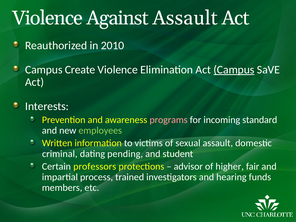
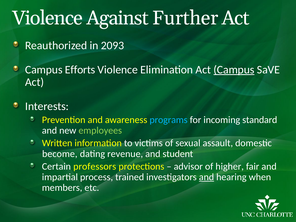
Against Assault: Assault -> Further (185, 18)
2010: 2010 -> 2093 (113, 45)
Create: Create -> Efforts (80, 70)
programs colour: pink -> light blue (169, 120)
criminal: criminal -> become (60, 154)
pending: pending -> revenue (125, 154)
and underline: none -> present (206, 177)
funds: funds -> when (260, 177)
